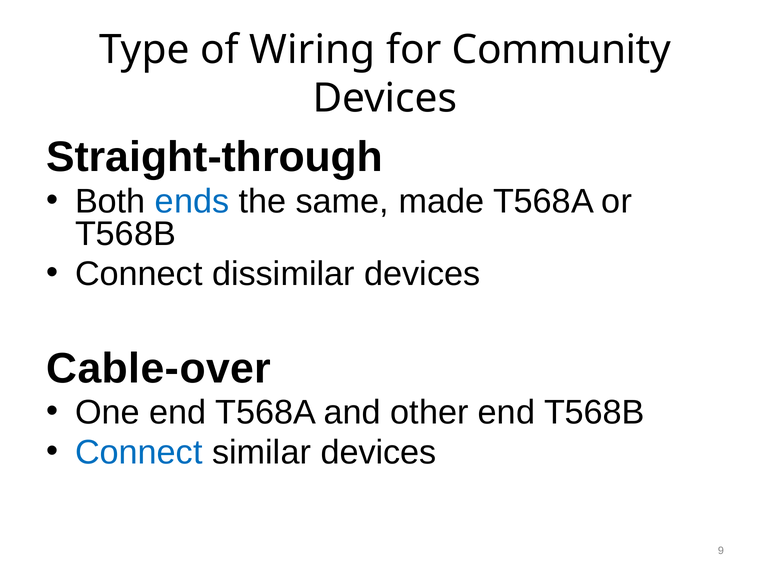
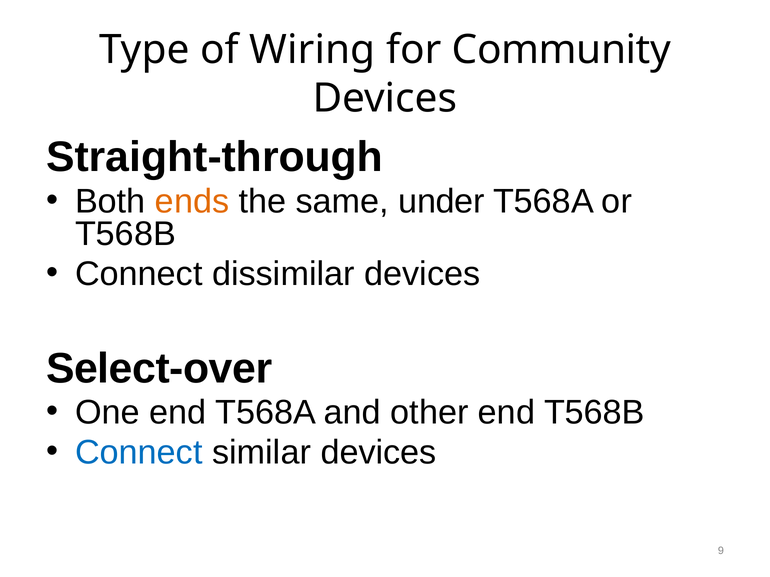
ends colour: blue -> orange (192, 201)
made: made -> under (442, 201)
Cable-over: Cable-over -> Select-over (159, 369)
